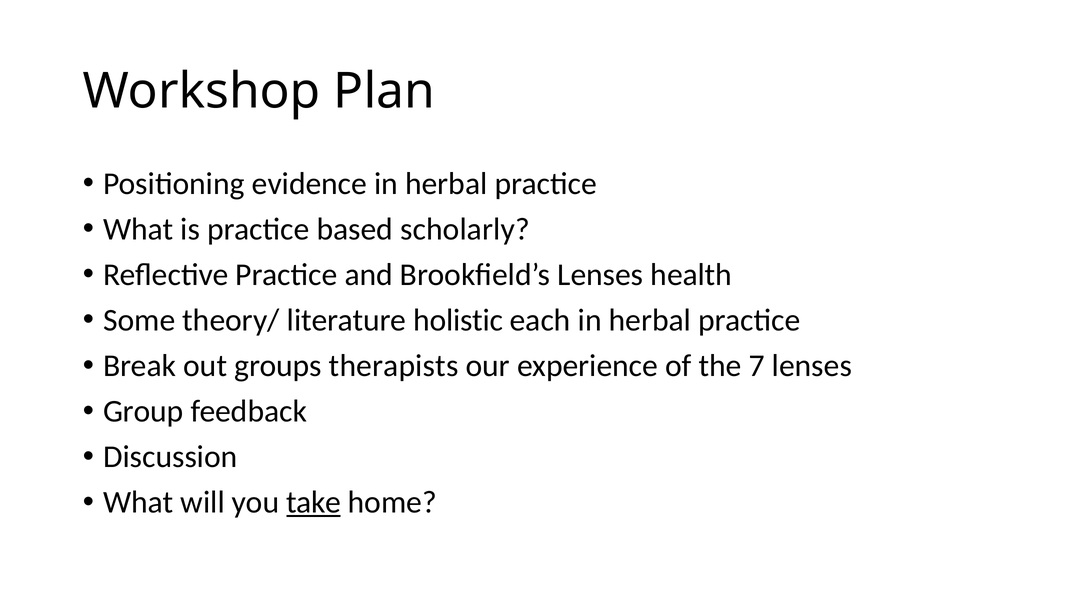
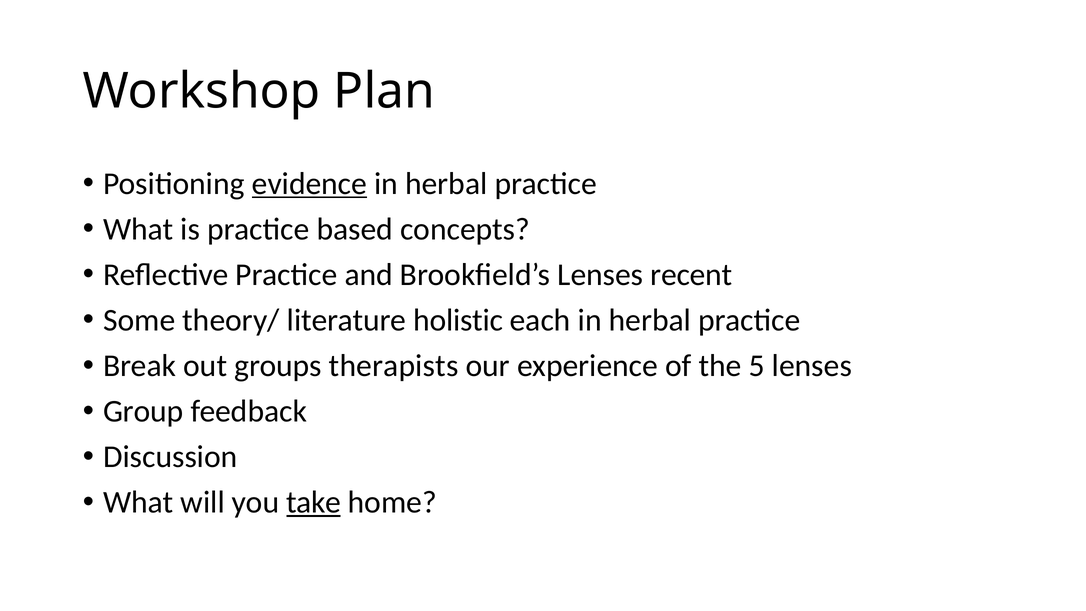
evidence underline: none -> present (309, 184)
scholarly: scholarly -> concepts (465, 229)
health: health -> recent (691, 275)
7: 7 -> 5 (757, 366)
